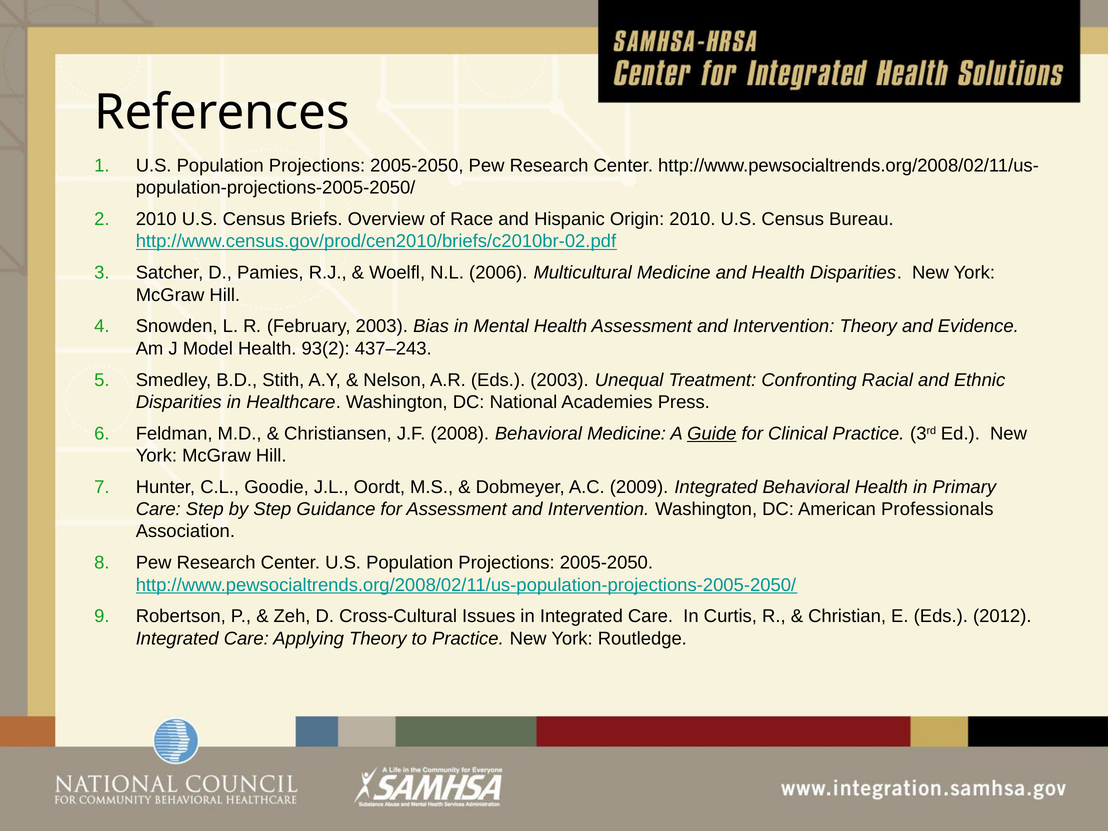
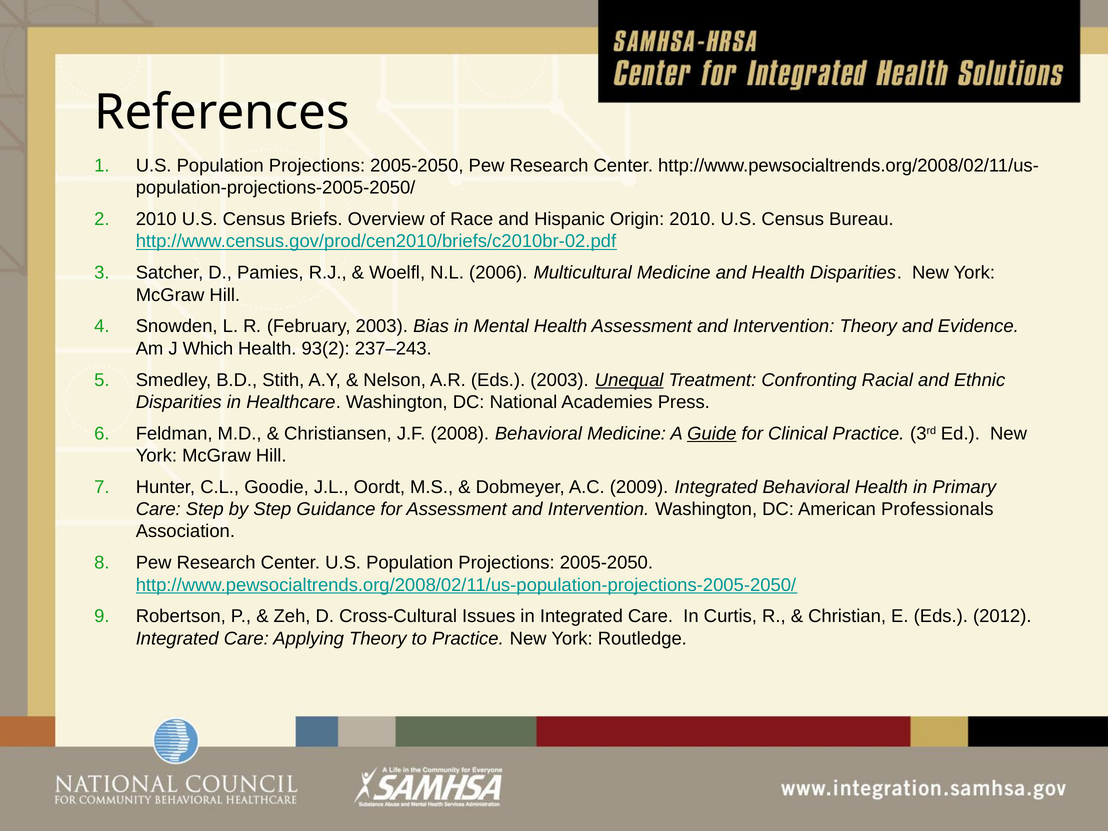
Model: Model -> Which (208, 349)
437–243: 437–243 -> 237–243 (393, 349)
Unequal underline: none -> present (629, 380)
